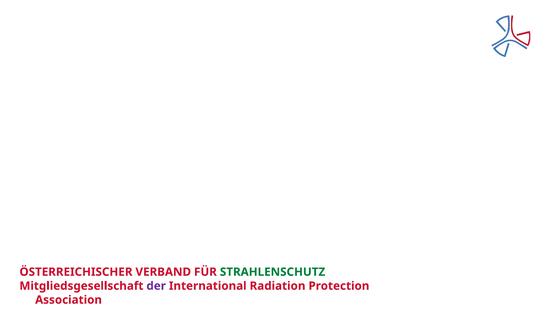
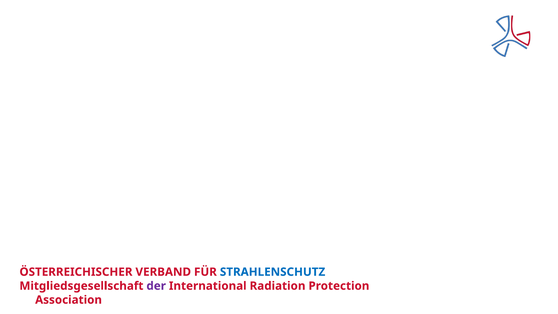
STRAHLENSCHUTZ colour: green -> blue (273, 272)
